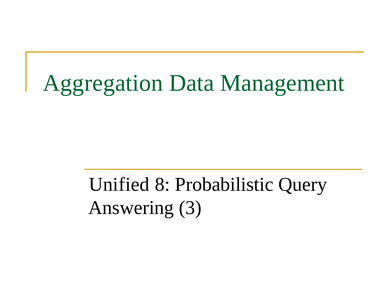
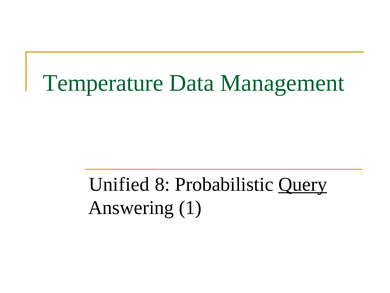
Aggregation: Aggregation -> Temperature (103, 83)
Query underline: none -> present (303, 184)
3: 3 -> 1 (190, 207)
